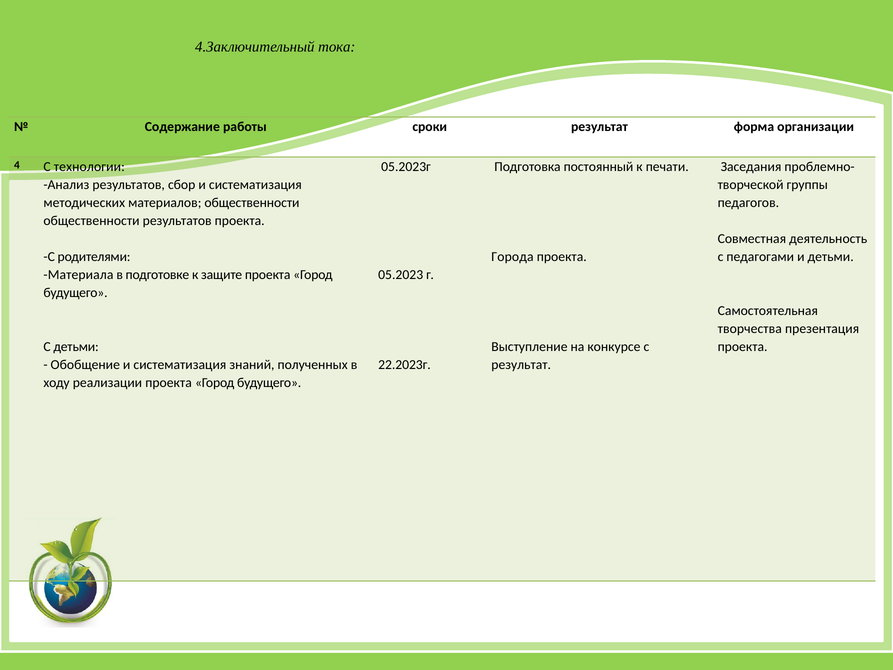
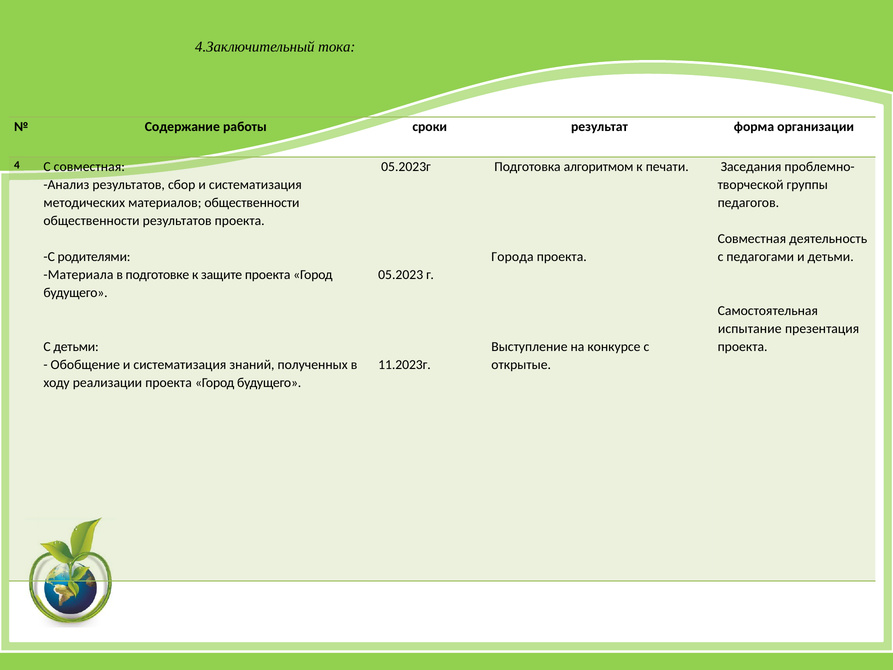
С технологии: технологии -> совместная (89, 167)
постоянный: постоянный -> алгоритмом (599, 167)
творчества: творчества -> испытание (750, 329)
22.2023г: 22.2023г -> 11.2023г (405, 365)
результат: результат -> открытые (521, 365)
